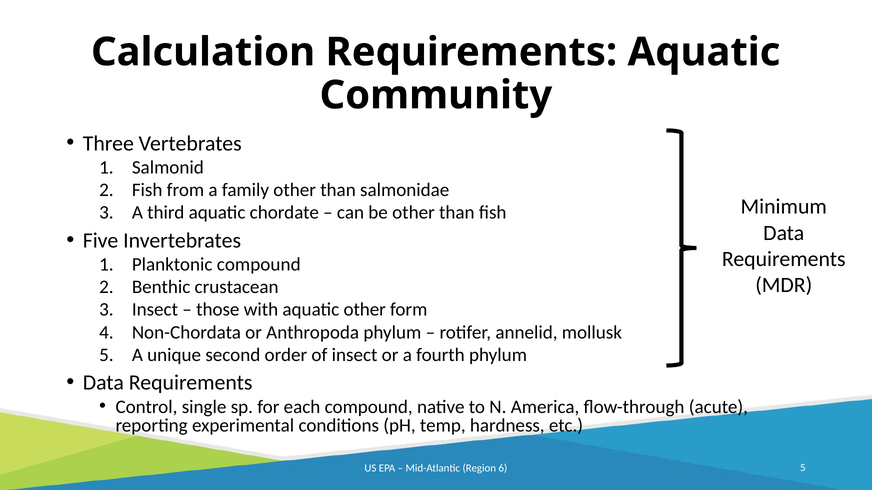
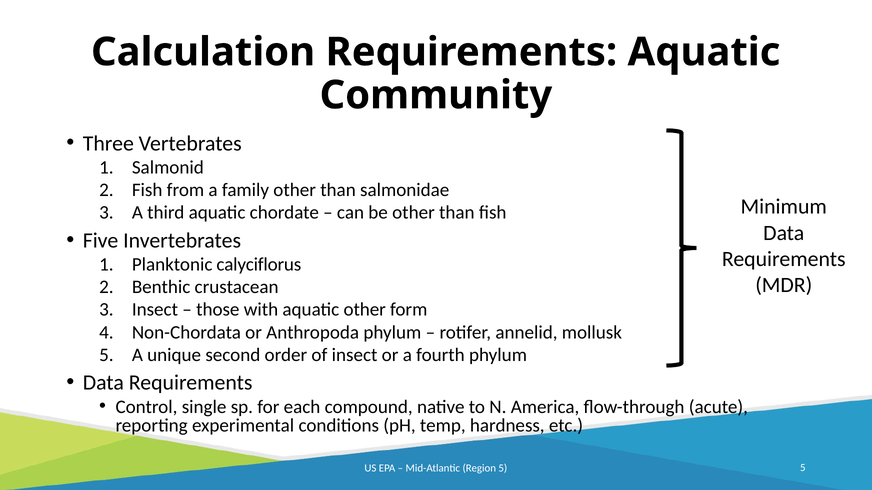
Planktonic compound: compound -> calyciflorus (259, 265)
Region 6: 6 -> 5 (503, 468)
